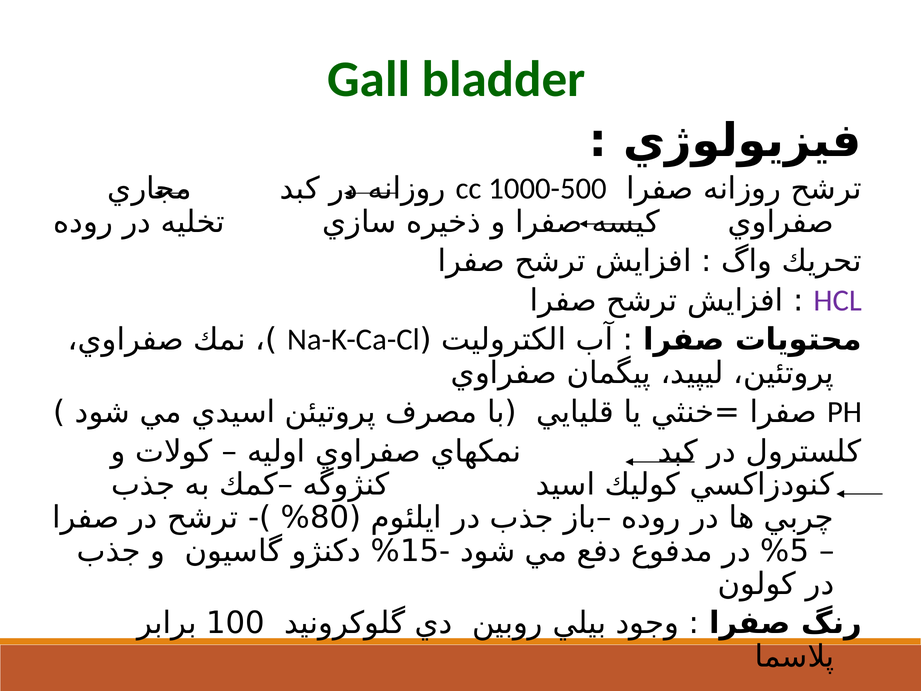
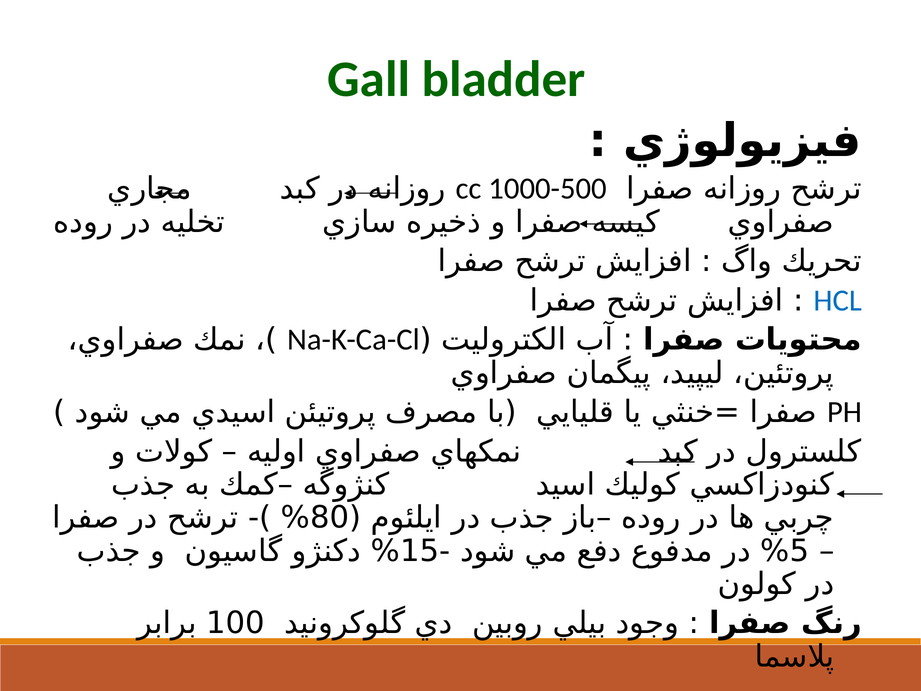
HCL colour: purple -> blue (838, 300)
